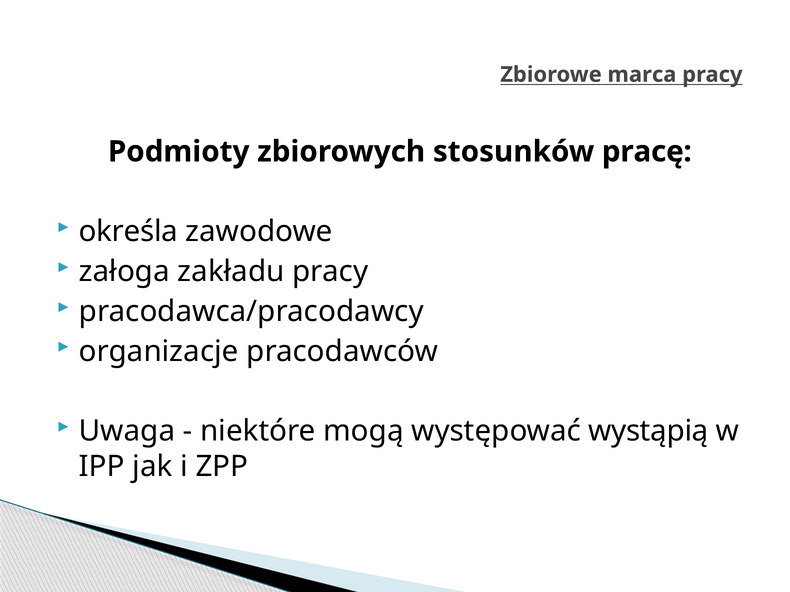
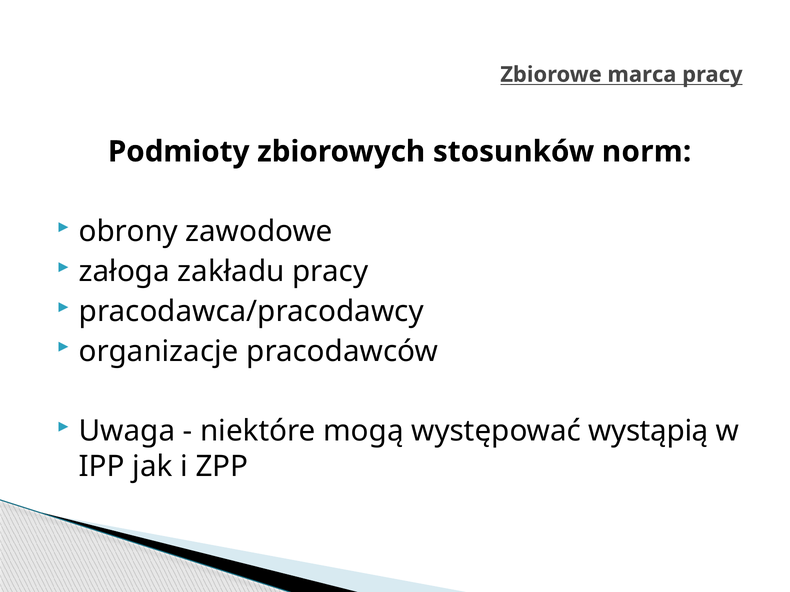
pracę: pracę -> norm (647, 152)
określa: określa -> obrony (128, 232)
